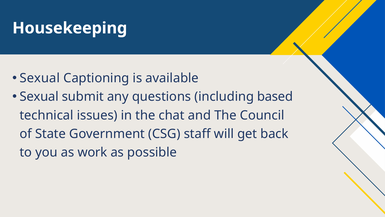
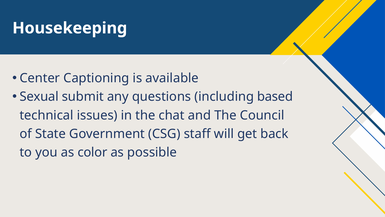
Sexual: Sexual -> Center (40, 78)
work: work -> color (92, 152)
